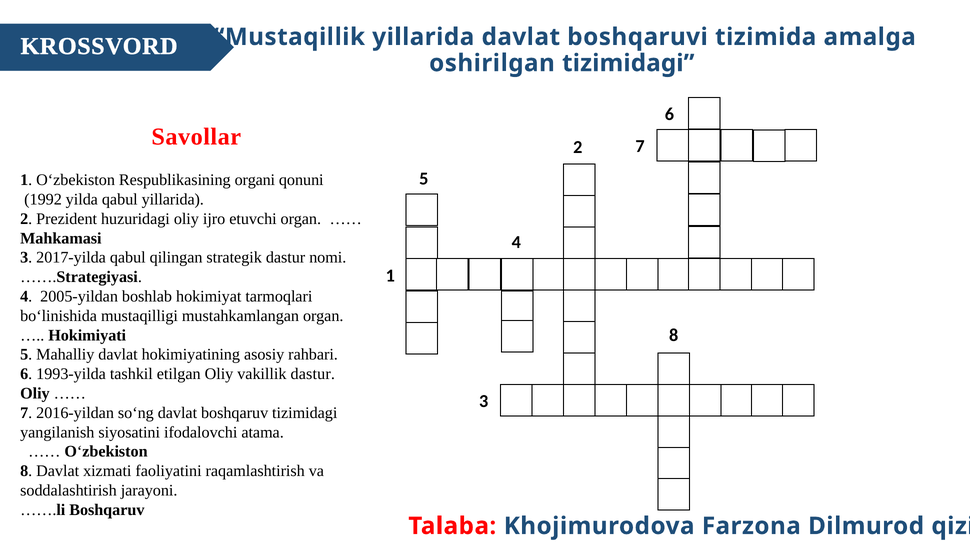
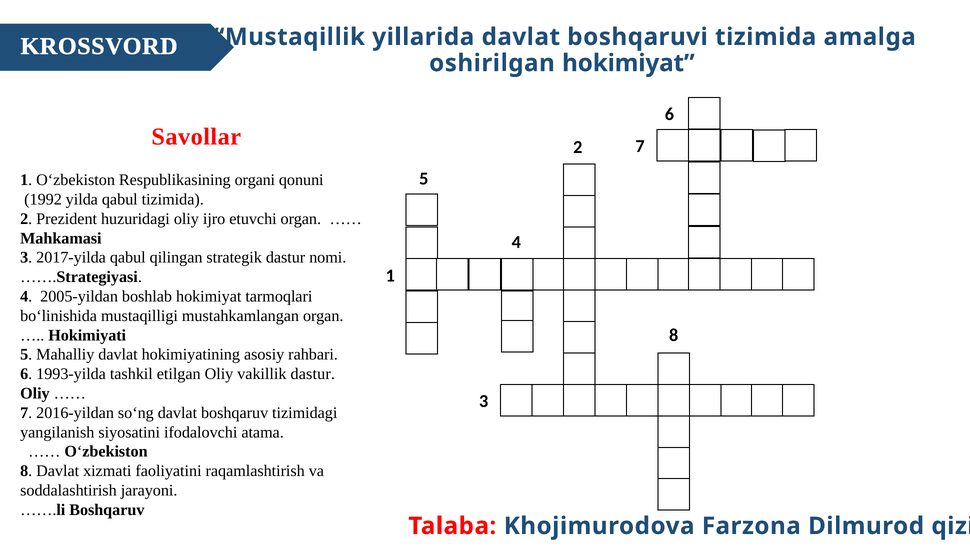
oshirilgan tizimidagi: tizimidagi -> hokimiyat (628, 63)
qabul yillarida: yillarida -> tizimida (173, 199)
